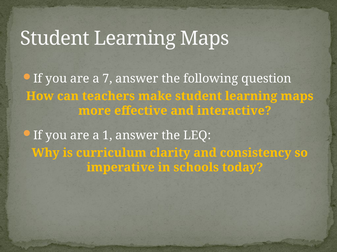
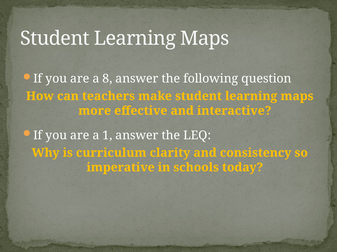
7: 7 -> 8 (107, 79)
